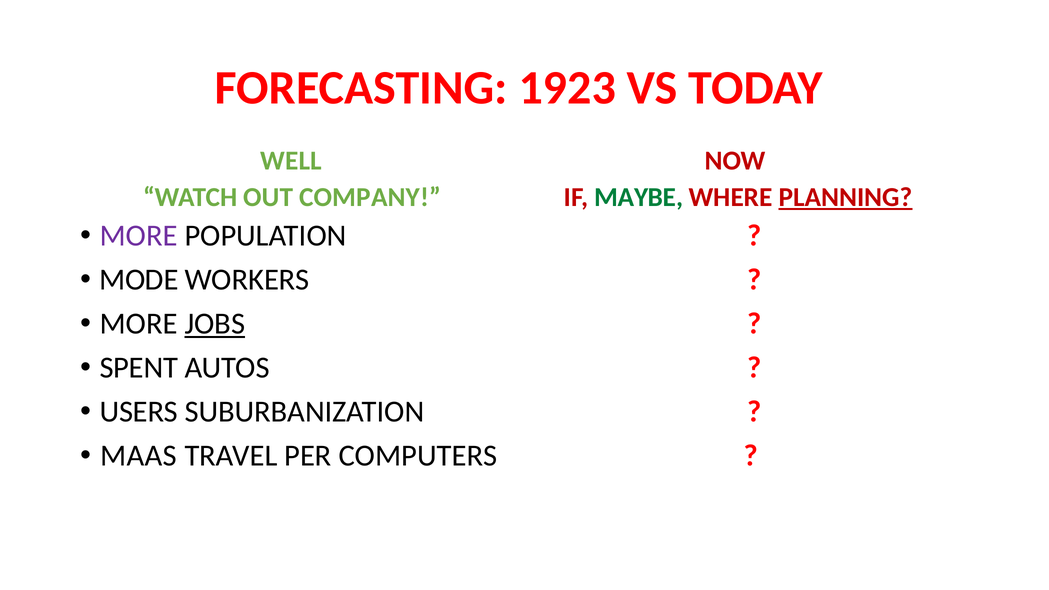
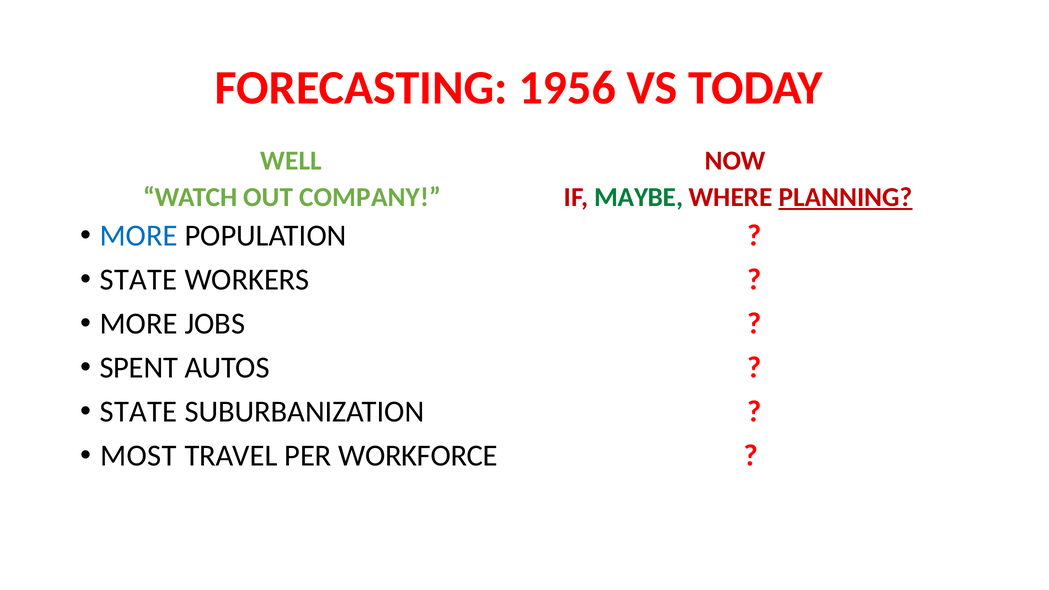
1923: 1923 -> 1956 (567, 88)
MORE colour: purple -> blue (139, 236)
MODE: MODE -> STATE (139, 280)
JOBS underline: present -> none (215, 324)
USERS: USERS -> STATE (139, 412)
MAAS: MAAS -> MOST (139, 456)
COMPUTERS: COMPUTERS -> WORKFORCE (418, 456)
